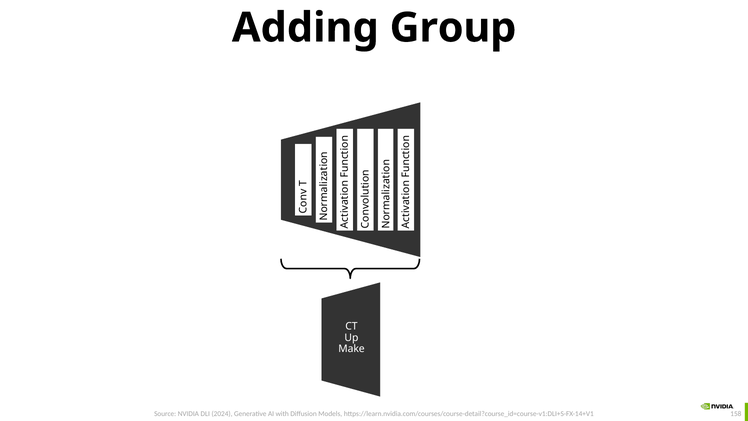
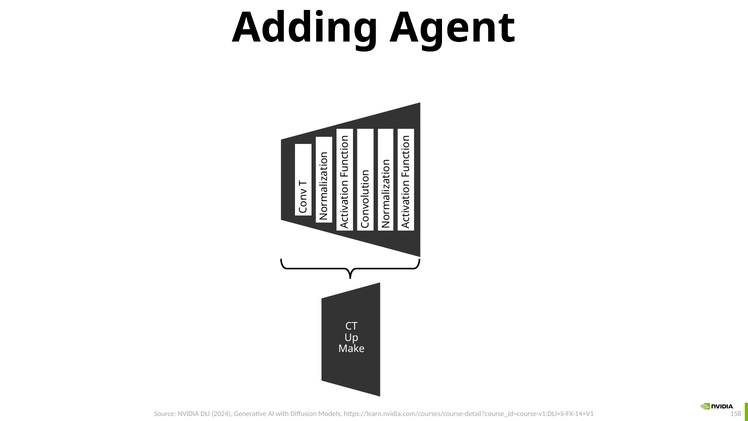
Group: Group -> Agent (453, 28)
